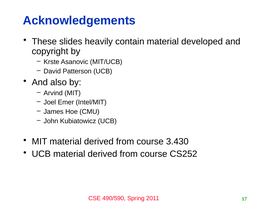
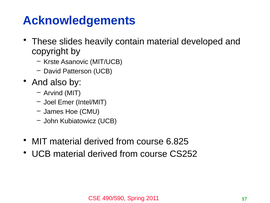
3.430: 3.430 -> 6.825 (177, 141)
